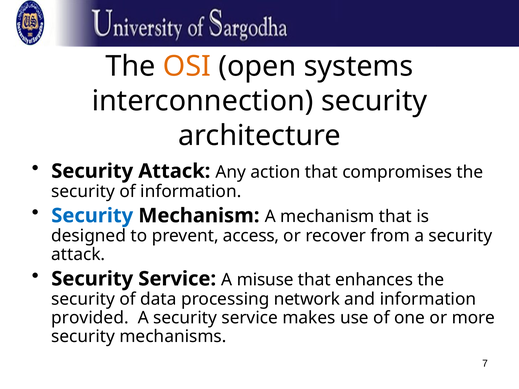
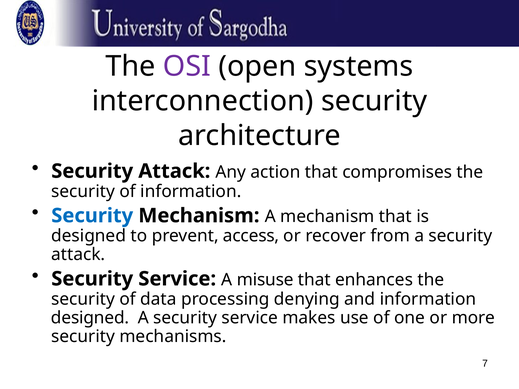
OSI colour: orange -> purple (187, 66)
network: network -> denying (307, 299)
provided: provided -> designed (90, 318)
